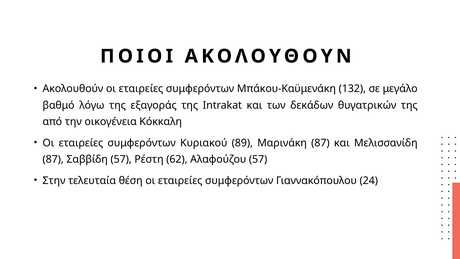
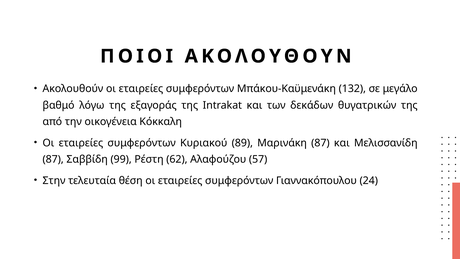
Σαββίδη 57: 57 -> 99 (121, 159)
